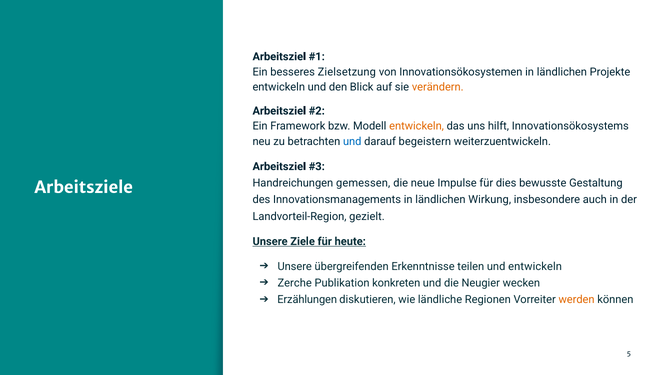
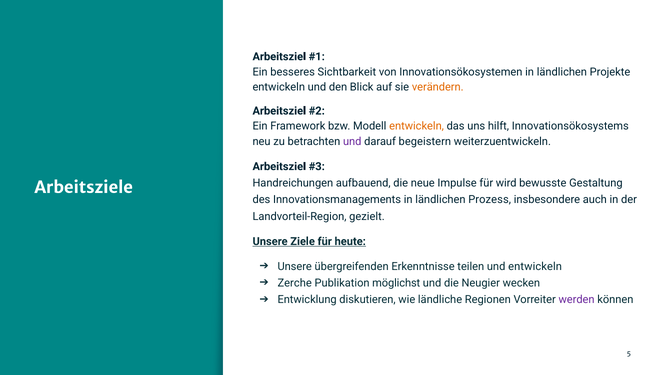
Zielsetzung: Zielsetzung -> Sichtbarkeit (347, 72)
und colour: blue -> purple (352, 141)
gemessen: gemessen -> aufbauend (363, 183)
dies: dies -> wird (506, 183)
Wirkung: Wirkung -> Prozess (490, 200)
konkreten: konkreten -> möglichst (396, 283)
Erzählungen: Erzählungen -> Entwicklung (307, 299)
werden colour: orange -> purple (577, 299)
